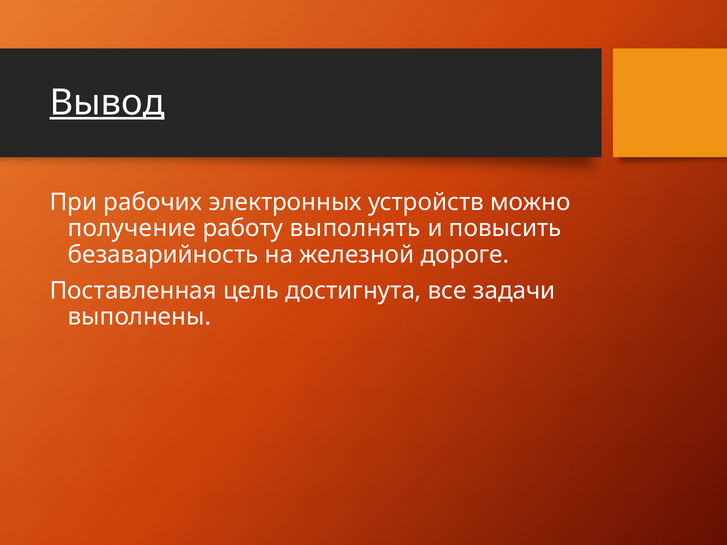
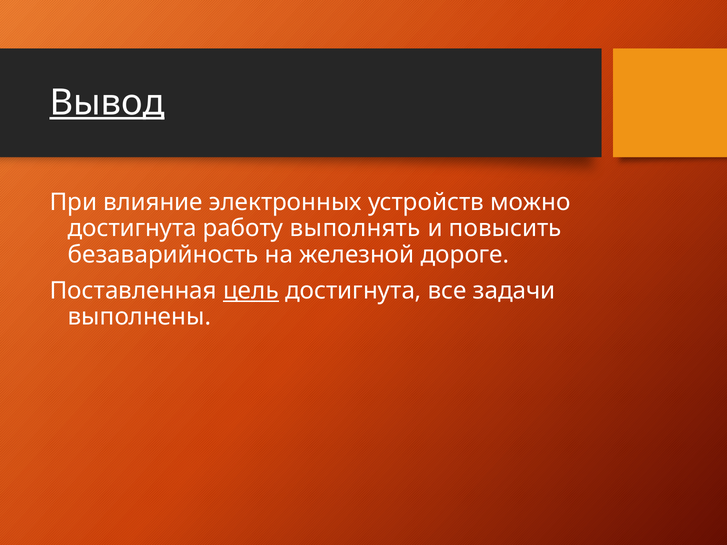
рабочих: рабочих -> влияние (153, 202)
получение: получение -> достигнута (132, 229)
цель underline: none -> present (251, 291)
